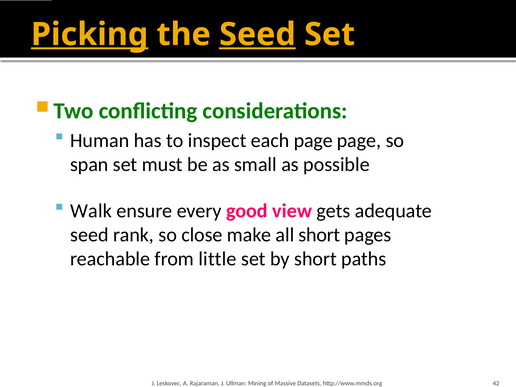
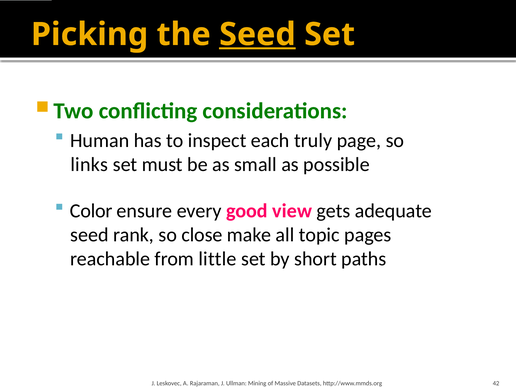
Picking underline: present -> none (90, 34)
each page: page -> truly (313, 140)
span: span -> links (89, 165)
Walk: Walk -> Color (91, 211)
all short: short -> topic (319, 235)
